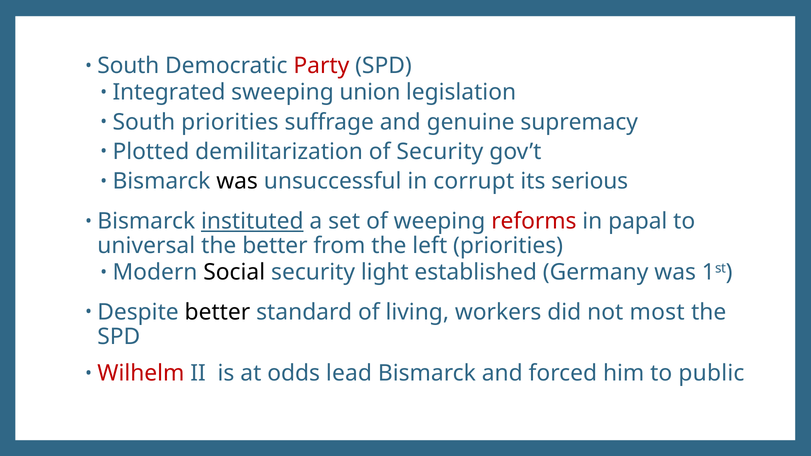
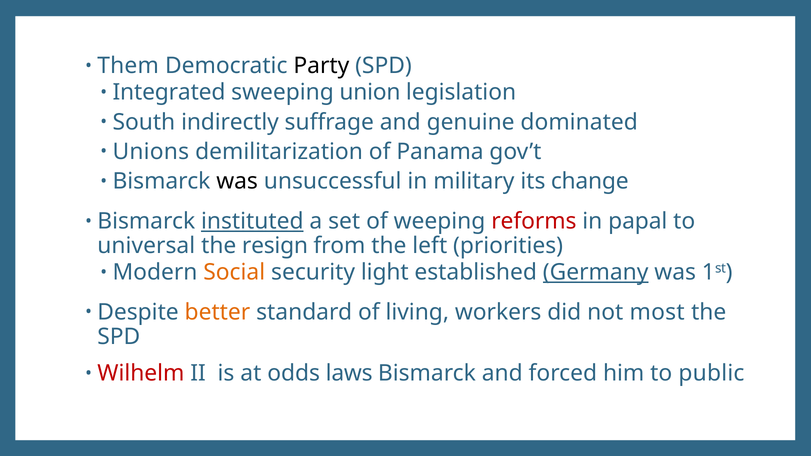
South: South -> Them (128, 66)
Party colour: red -> black (321, 66)
South priorities: priorities -> indirectly (230, 122)
supremacy: supremacy -> dominated (579, 122)
Plotted: Plotted -> Unions (151, 152)
of Security: Security -> Panama (440, 152)
corrupt: corrupt -> military (474, 182)
serious: serious -> change (590, 182)
the better: better -> resign (275, 246)
Social colour: black -> orange (234, 272)
Germany underline: none -> present (596, 272)
better colour: black -> orange (217, 312)
lead: lead -> laws (349, 373)
